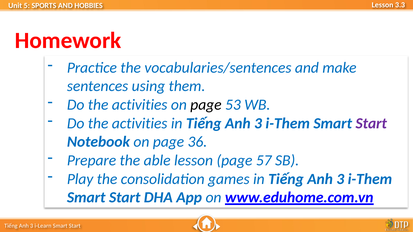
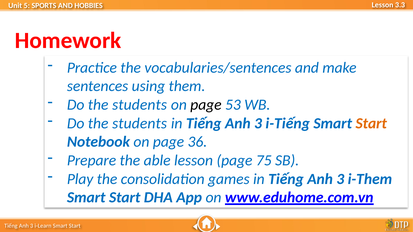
activities: activities -> students (140, 105)
activities: activities -> students (140, 123)
i-Them: i-Them -> i-Tiếng (288, 123)
Start colour: purple -> orange (371, 123)
57: 57 -> 75 (264, 161)
